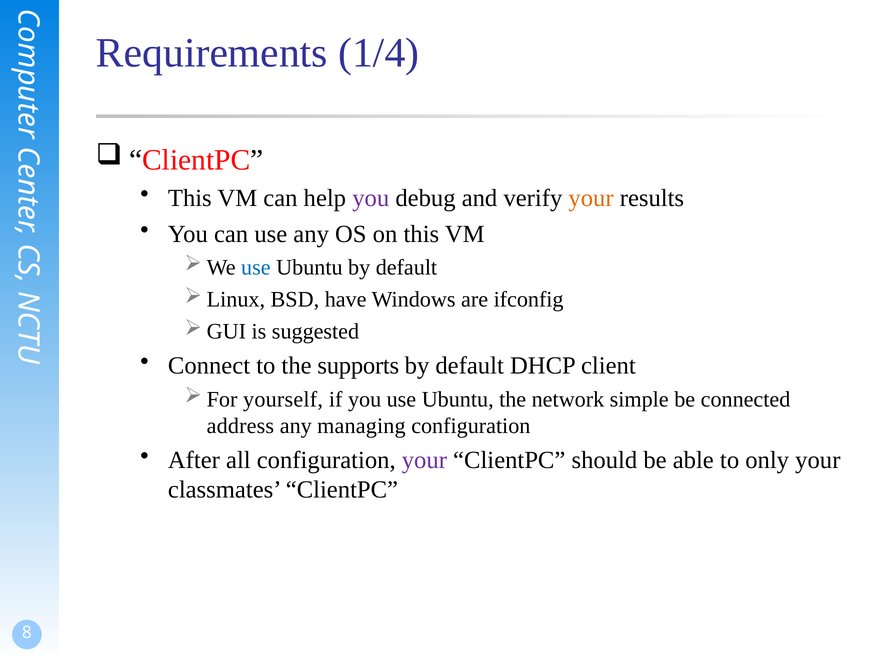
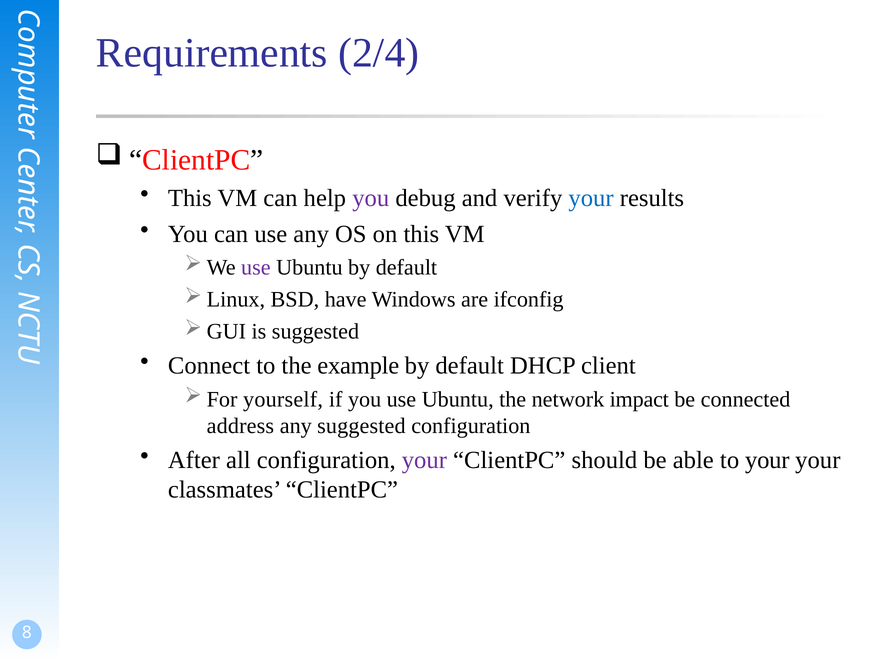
1/4: 1/4 -> 2/4 (379, 53)
your colour: orange -> blue (591, 198)
use colour: blue -> purple (256, 267)
supports: supports -> example (358, 366)
simple: simple -> impact (639, 400)
any managing: managing -> suggested (361, 426)
to only: only -> your (767, 461)
